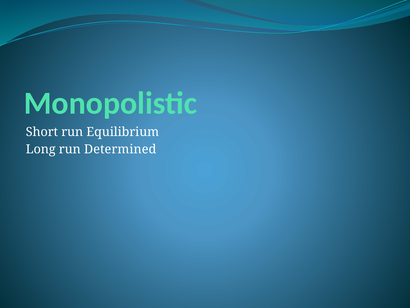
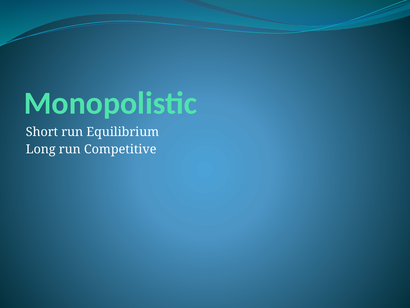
Determined: Determined -> Competitive (120, 149)
